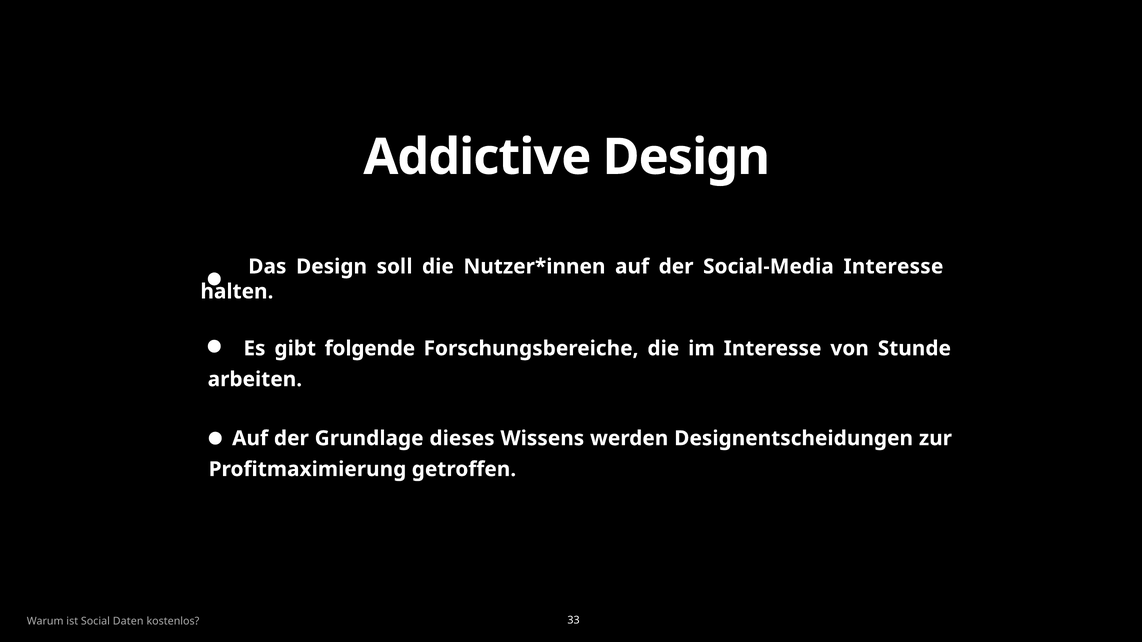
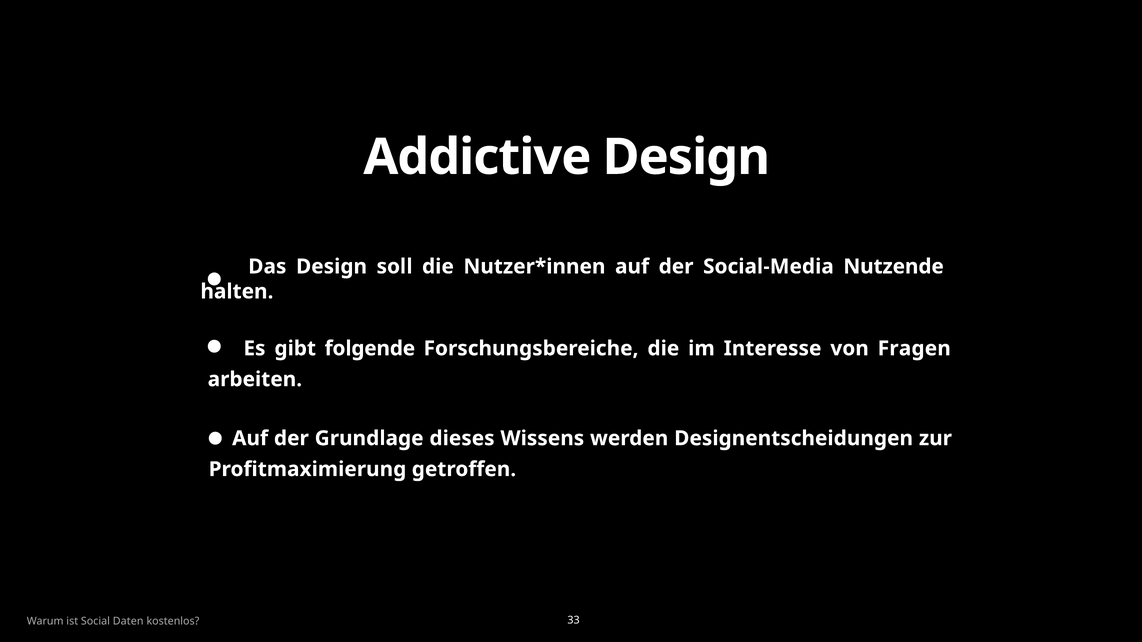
Social-Media Interesse: Interesse -> Nutzende (894, 267)
Stunde: Stunde -> Fragen (914, 349)
